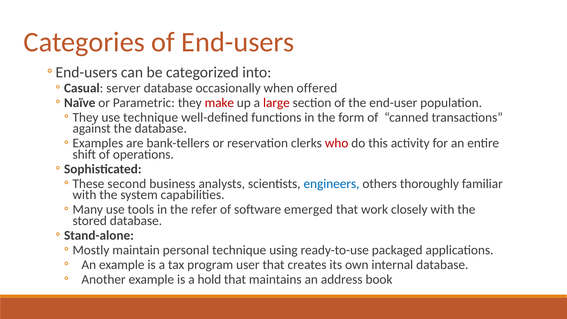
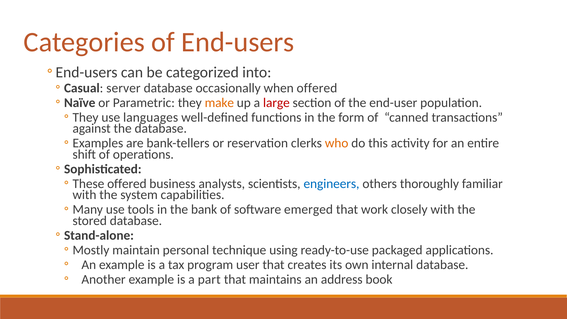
make colour: red -> orange (219, 103)
use technique: technique -> languages (151, 117)
who colour: red -> orange (337, 143)
These second: second -> offered (127, 184)
refer: refer -> bank (204, 210)
hold: hold -> part (209, 279)
